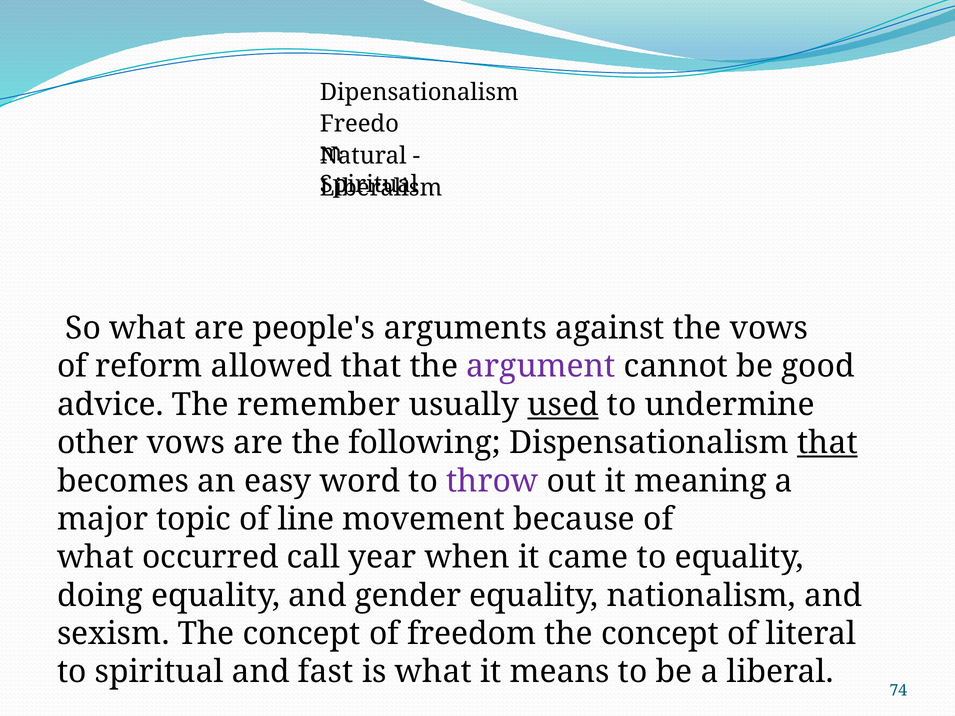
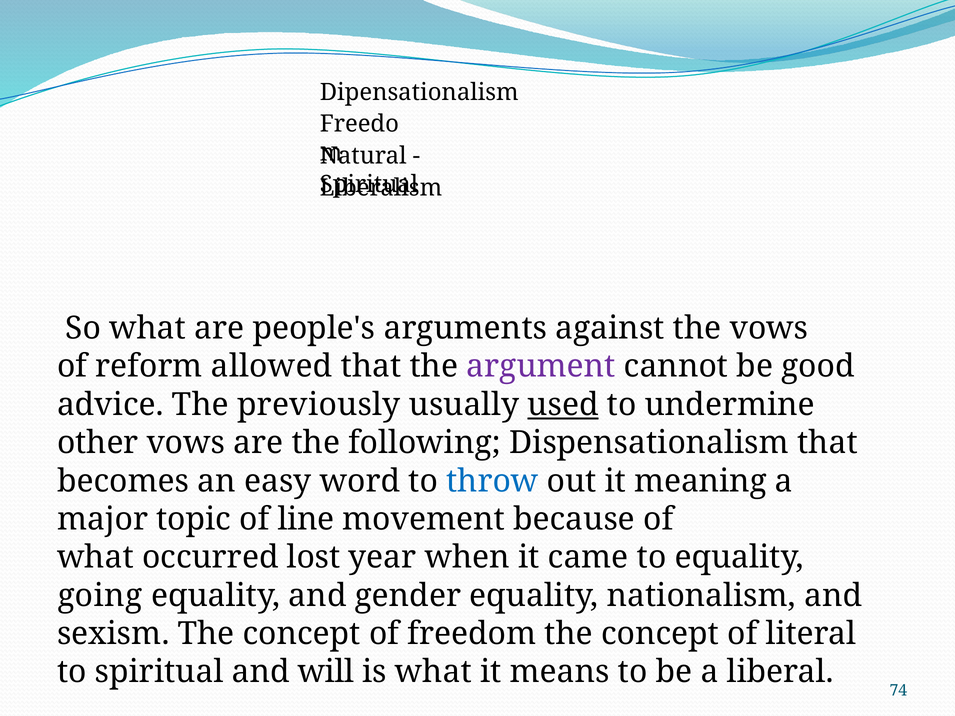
remember: remember -> previously (319, 405)
that underline: present -> none (827, 443)
throw colour: purple -> blue (492, 481)
call: call -> lost (314, 558)
doing: doing -> going (100, 596)
fast: fast -> will (326, 672)
